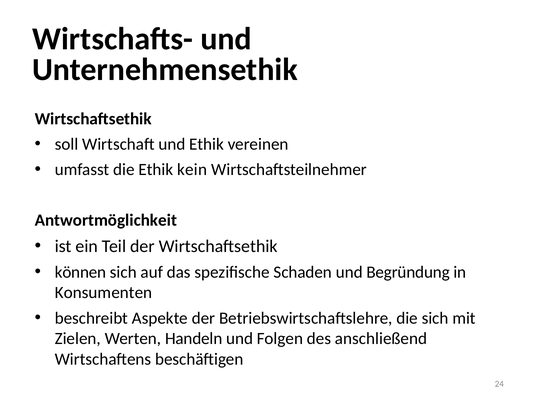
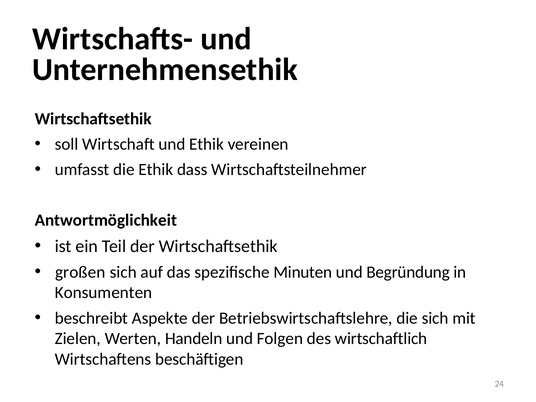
kein: kein -> dass (192, 170)
können: können -> großen (80, 272)
Schaden: Schaden -> Minuten (303, 272)
anschließend: anschließend -> wirtschaftlich (381, 339)
